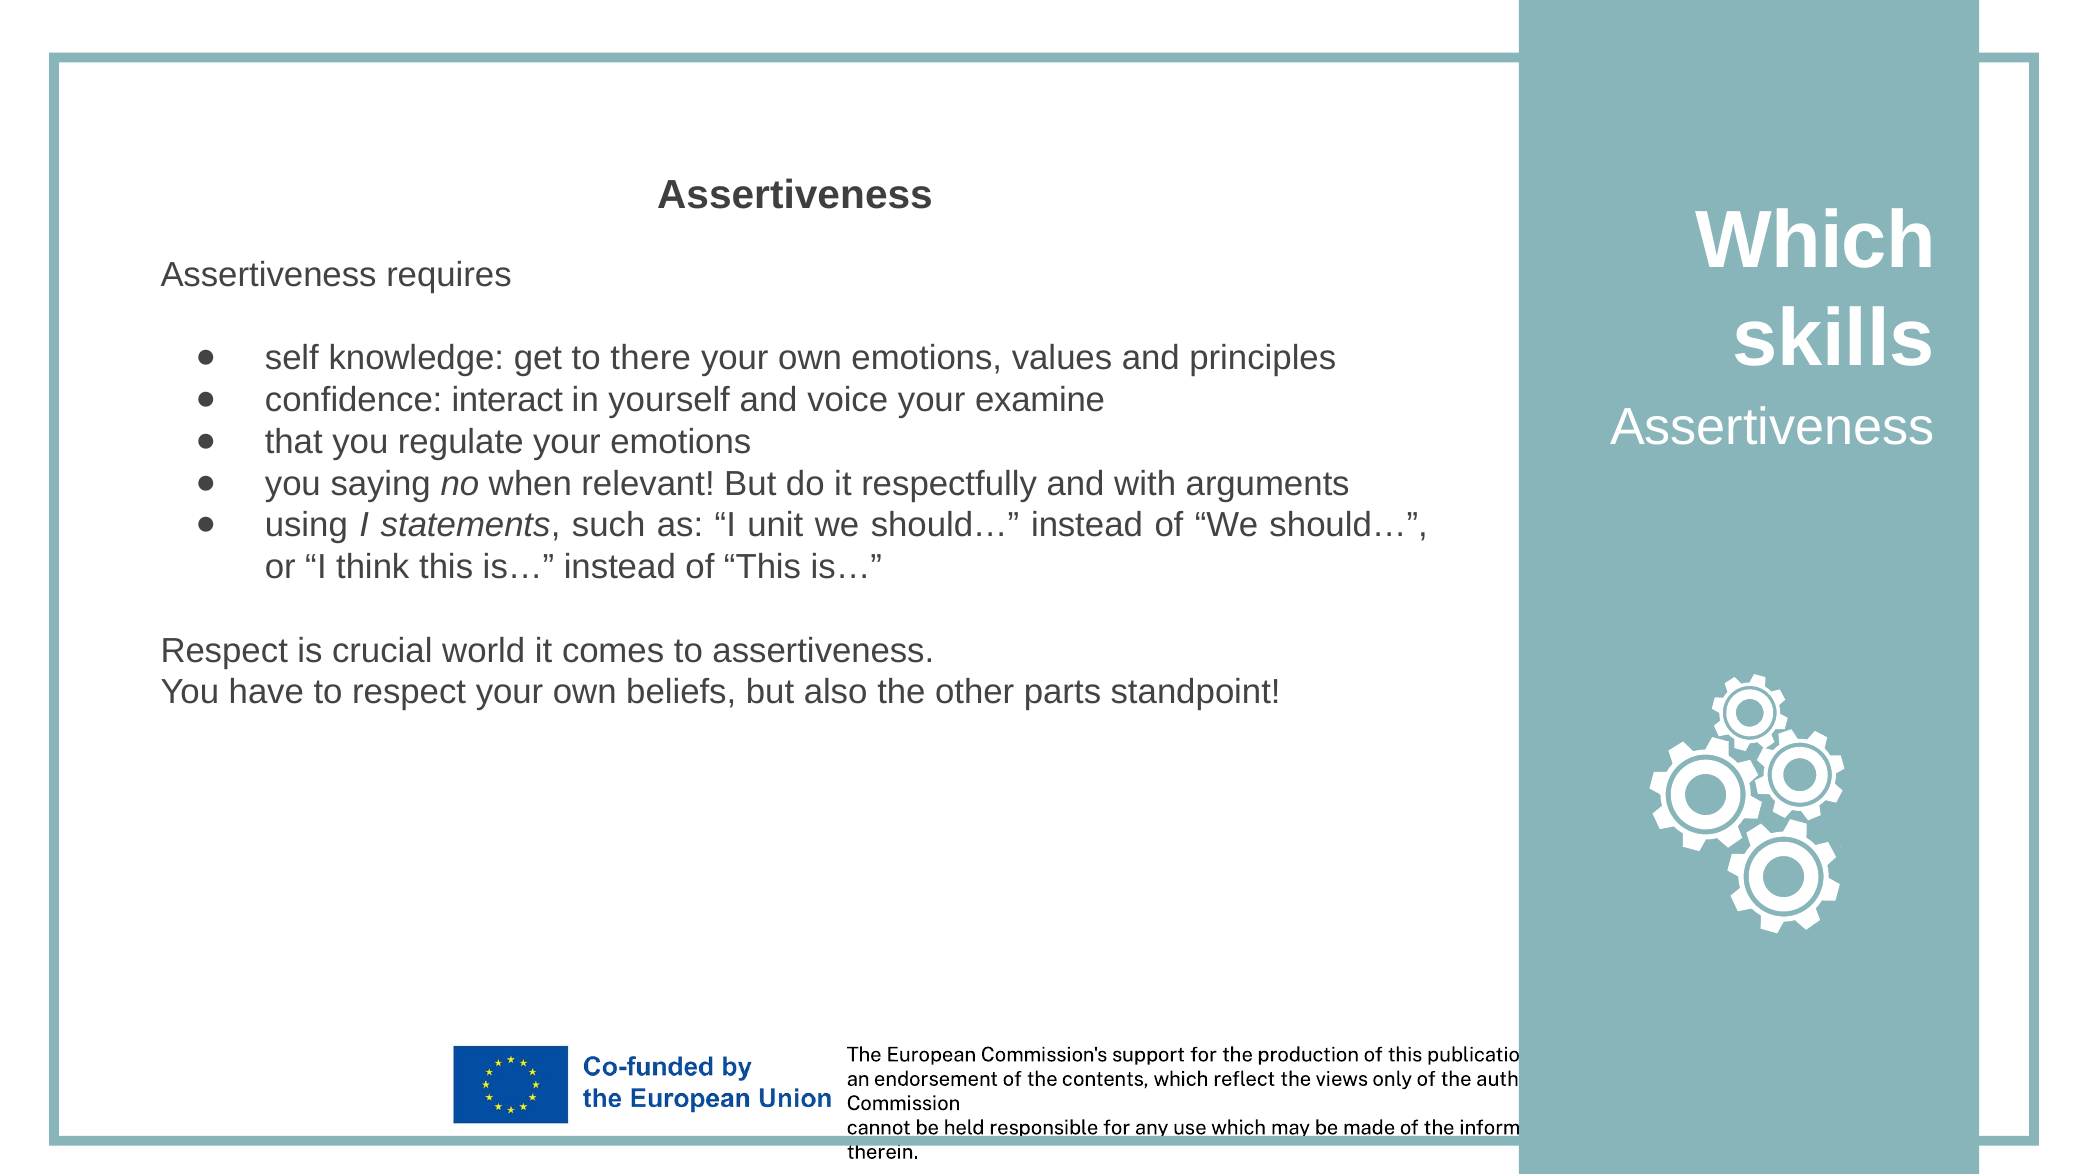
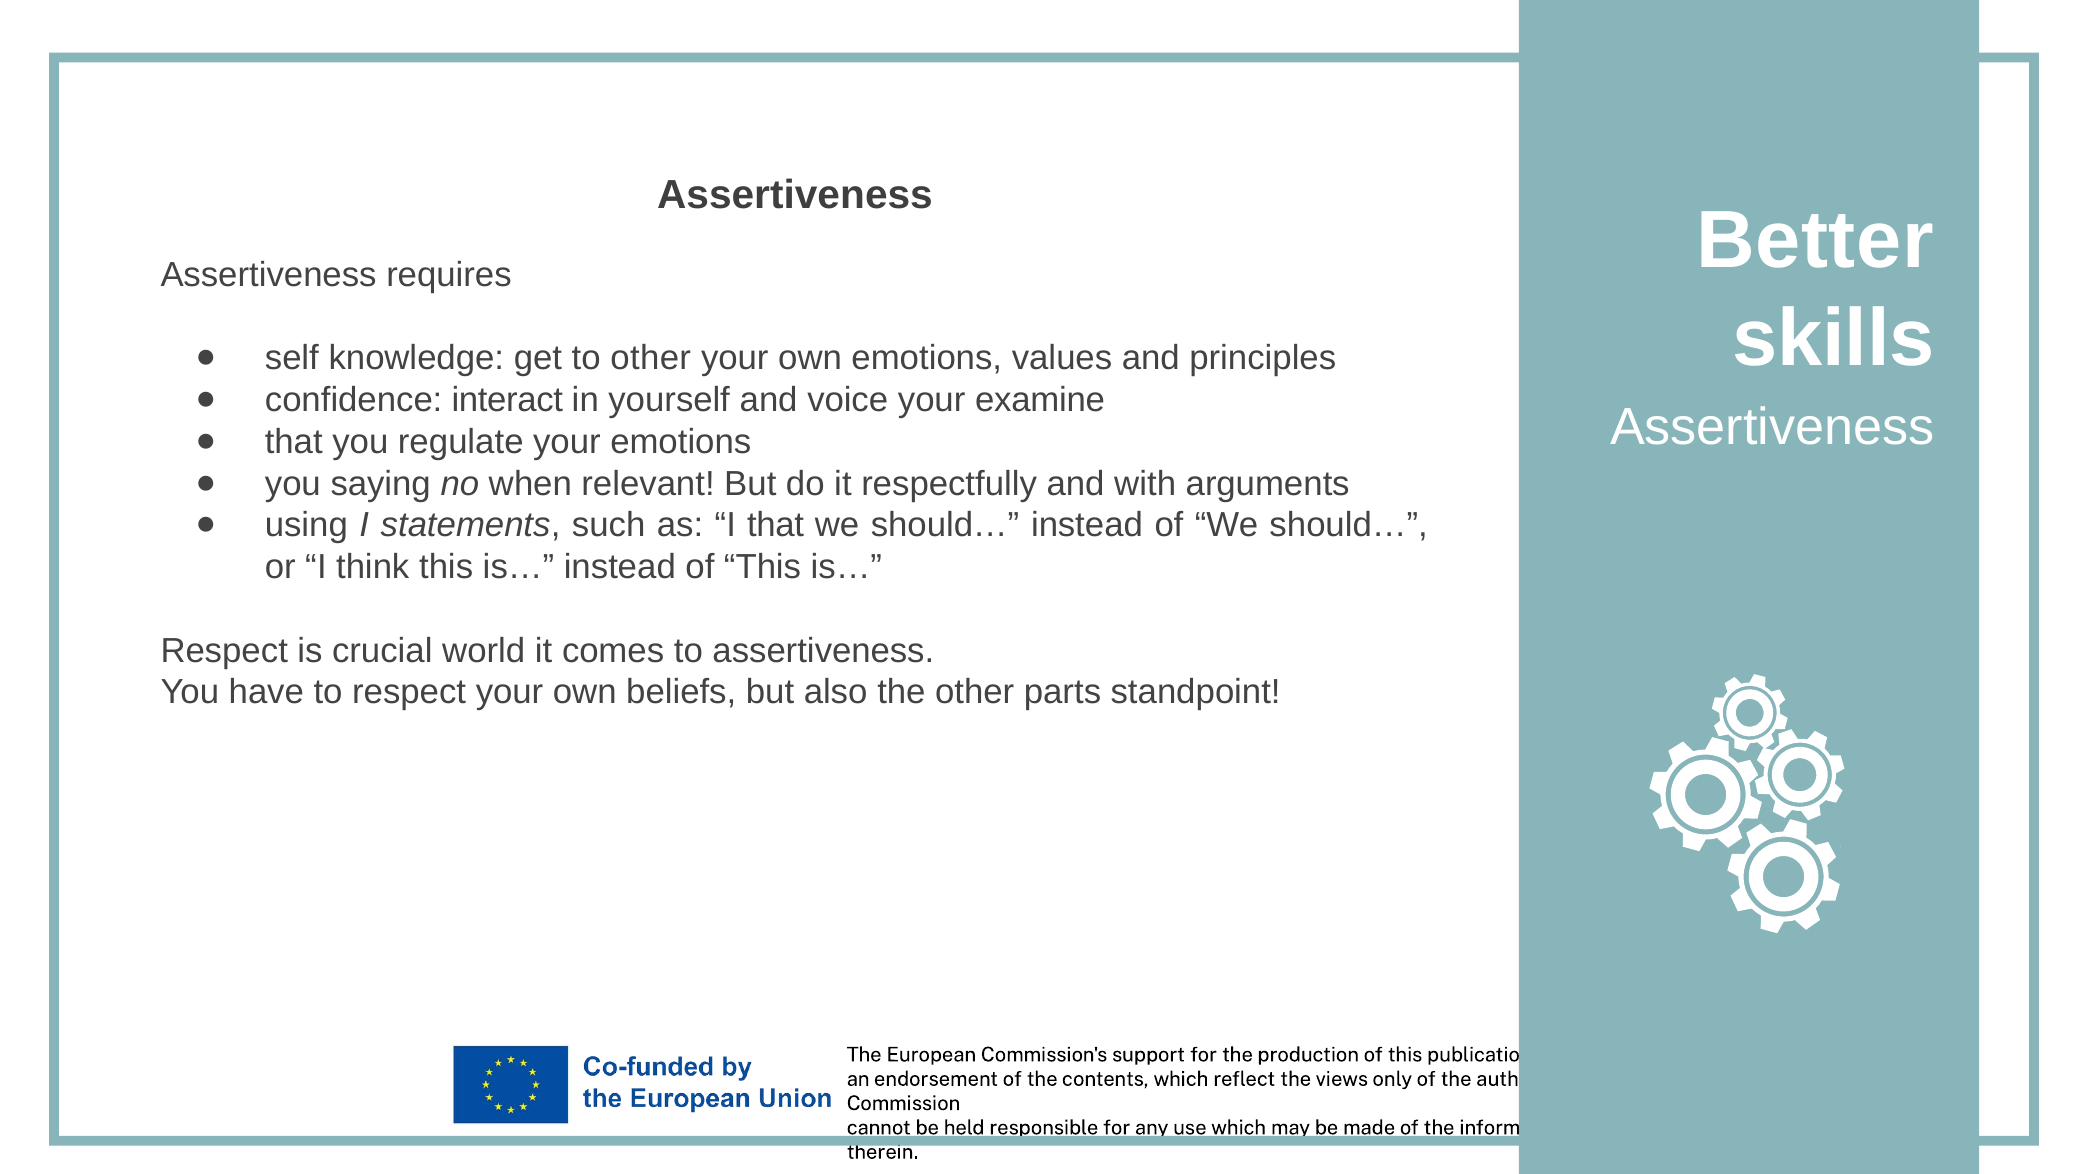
Which: Which -> Better (1815, 241)
to there: there -> other (651, 359)
I unit: unit -> that (775, 526)
